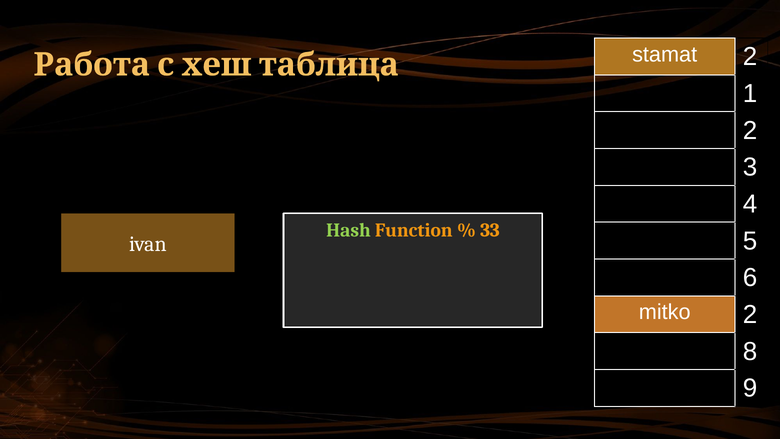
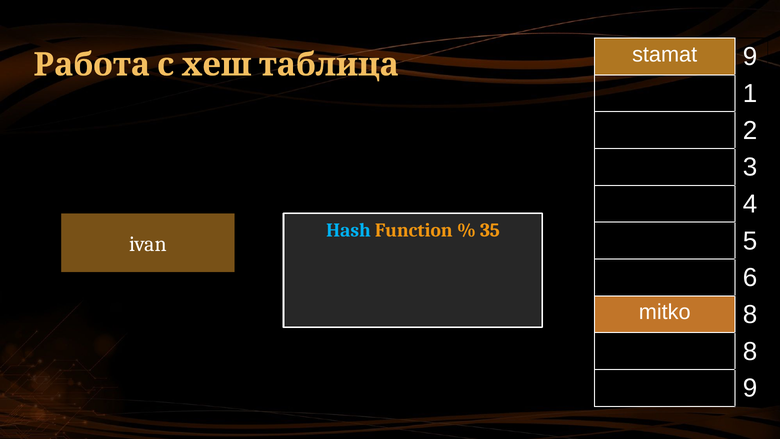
stamat 2: 2 -> 9 (750, 57)
Hash colour: light green -> light blue (348, 230)
33: 33 -> 35 (490, 230)
mitko 2: 2 -> 8 (750, 315)
